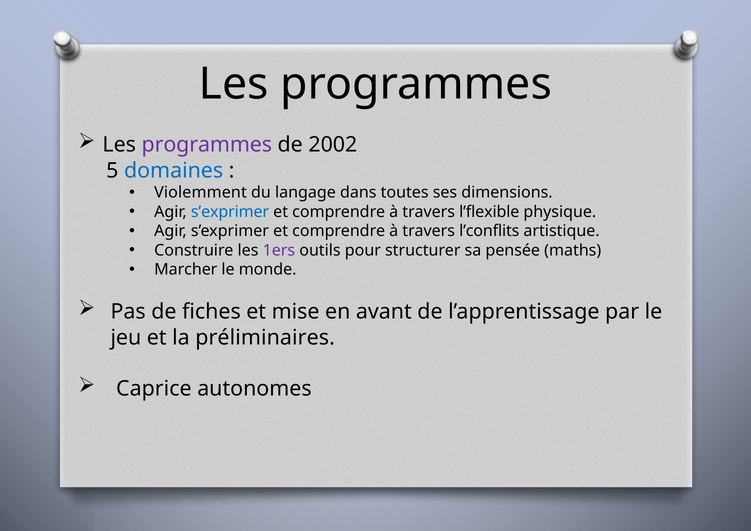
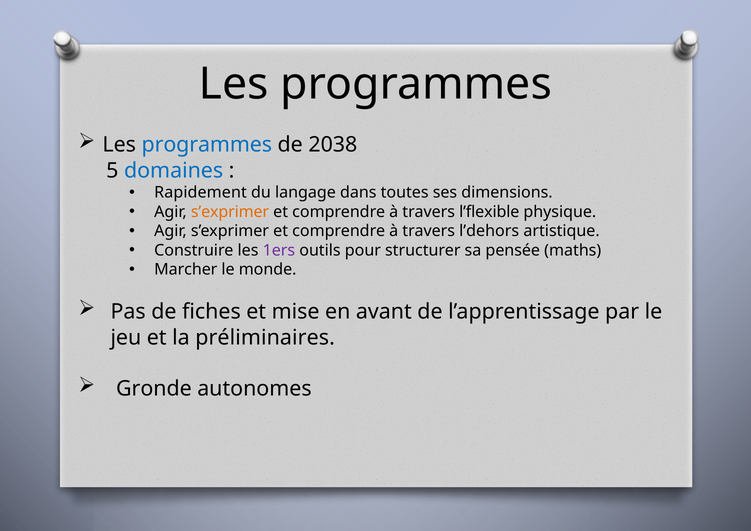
programmes colour: purple -> blue (207, 145)
2002: 2002 -> 2038 (333, 145)
Violemment: Violemment -> Rapidement (201, 193)
s’exprimer colour: blue -> orange (230, 212)
l’conflits: l’conflits -> l’dehors (489, 231)
Caprice: Caprice -> Gronde (154, 389)
